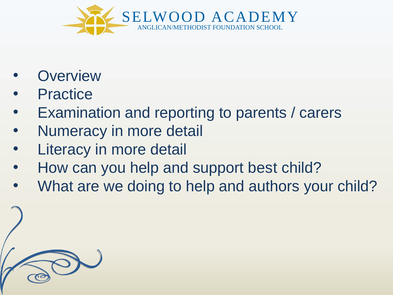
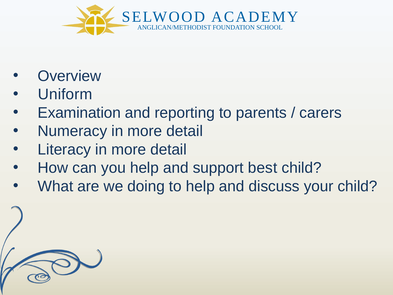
Practice: Practice -> Uniform (65, 94)
authors: authors -> discuss (274, 186)
